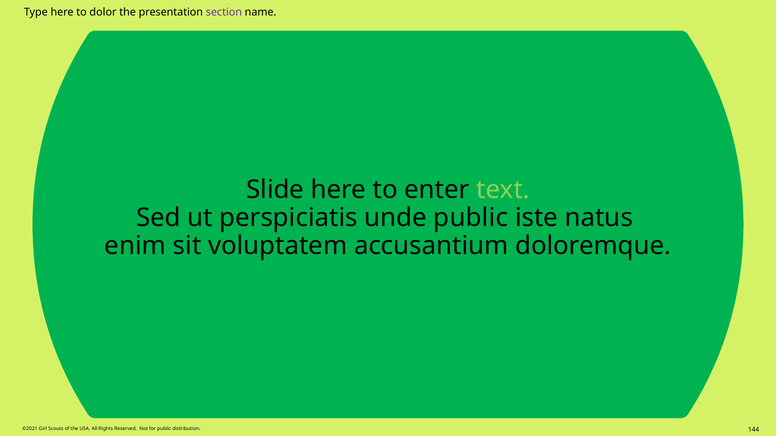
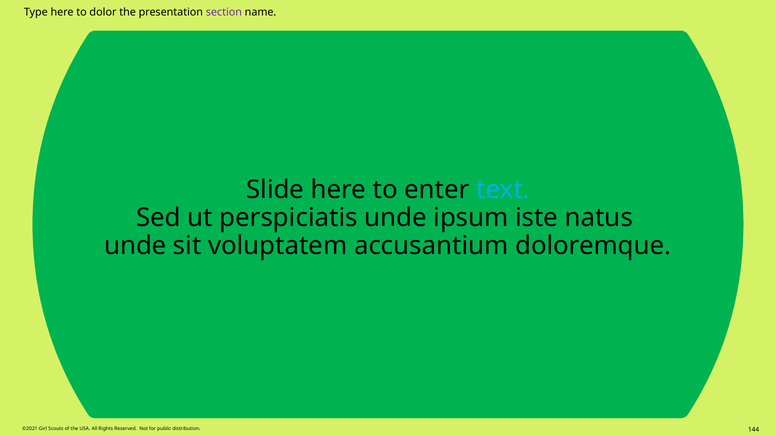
text colour: light green -> light blue (503, 190)
unde public: public -> ipsum (471, 218)
enim: enim -> unde (135, 246)
